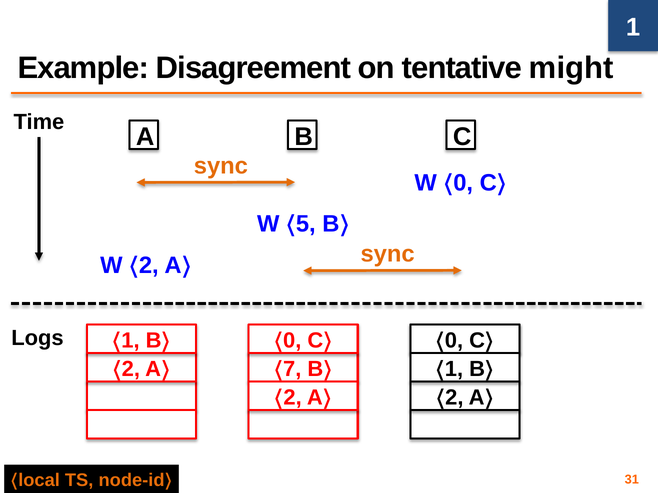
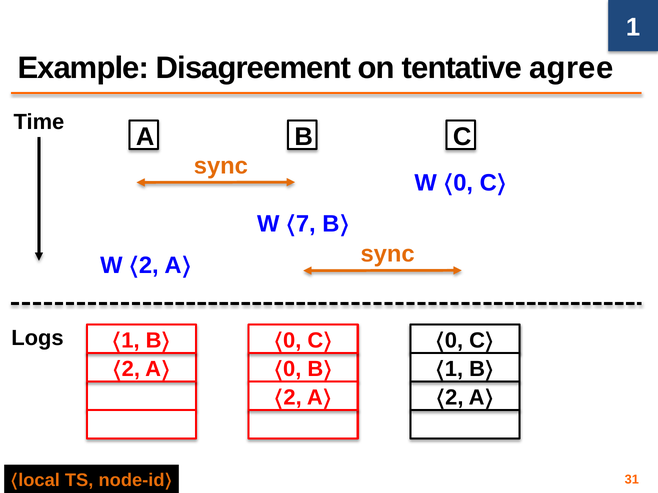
might: might -> agree (571, 68)
5: 5 -> 7 (306, 224)
7: 7 -> 0 (292, 369)
